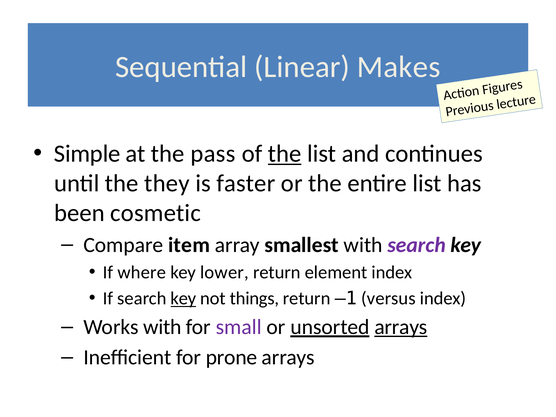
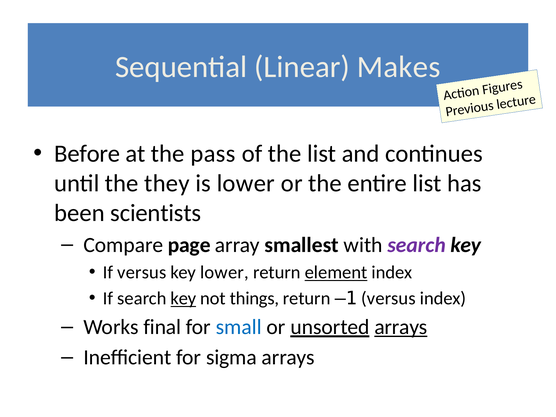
Simple: Simple -> Before (87, 154)
the underline: present -> none (285, 154)
is faster: faster -> lower (246, 183)
cosmetic: cosmetic -> scientists (156, 213)
item: item -> page (189, 245)
If where: where -> versus (142, 273)
element underline: none -> present (336, 273)
Works with: with -> final (162, 327)
small colour: purple -> blue (239, 327)
prone: prone -> sigma (231, 357)
